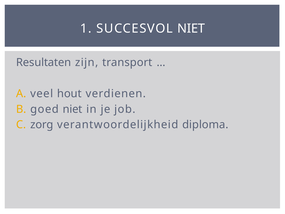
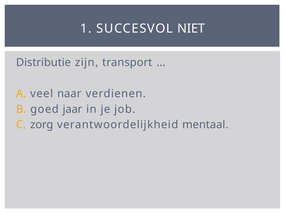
Resultaten: Resultaten -> Distributie (44, 62)
hout: hout -> naar (69, 93)
goed niet: niet -> jaar (73, 109)
diploma: diploma -> mentaal (205, 125)
